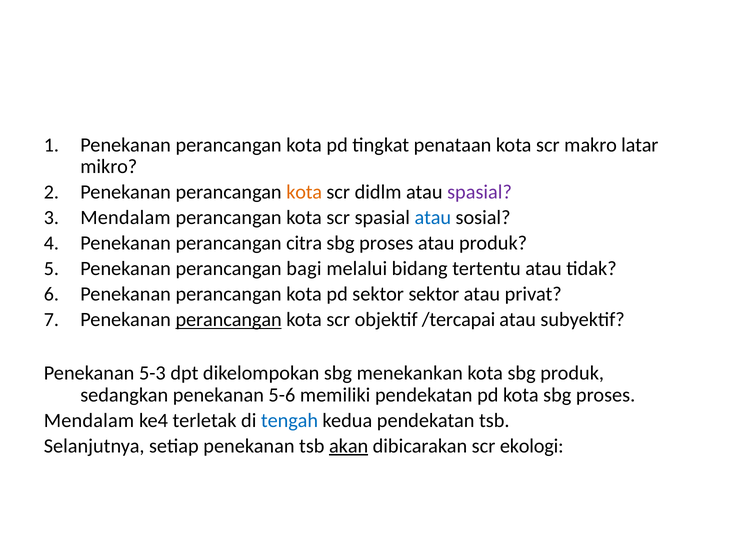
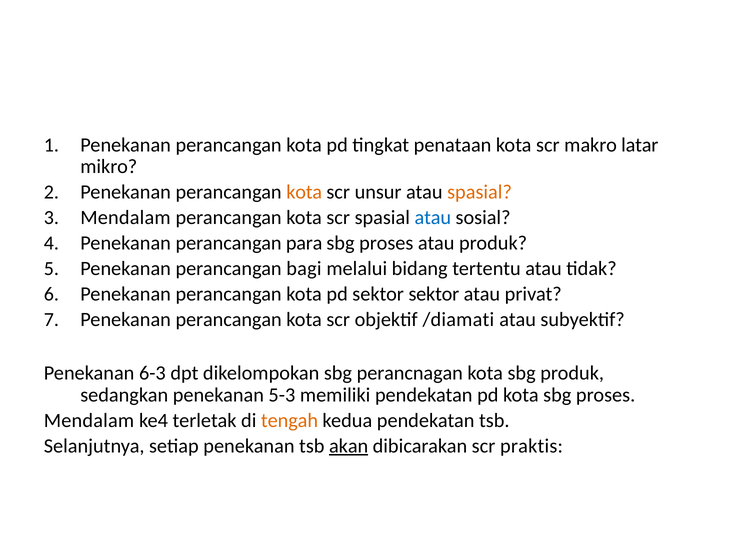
didlm: didlm -> unsur (378, 192)
spasial colour: purple -> orange (480, 192)
citra: citra -> para (304, 243)
perancangan underline: present -> none (229, 320)
/tercapai: /tercapai -> /diamati (458, 320)
5-3: 5-3 -> 6-3 (152, 374)
menekankan: menekankan -> perancnagan (410, 374)
5-6: 5-6 -> 5-3 (282, 395)
tengah colour: blue -> orange (290, 421)
ekologi: ekologi -> praktis (532, 446)
